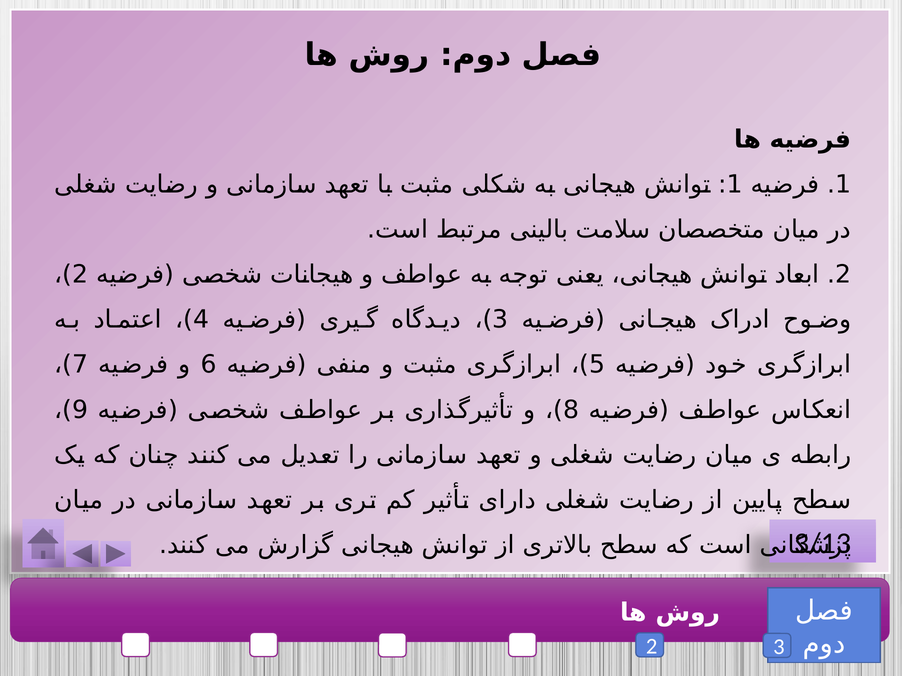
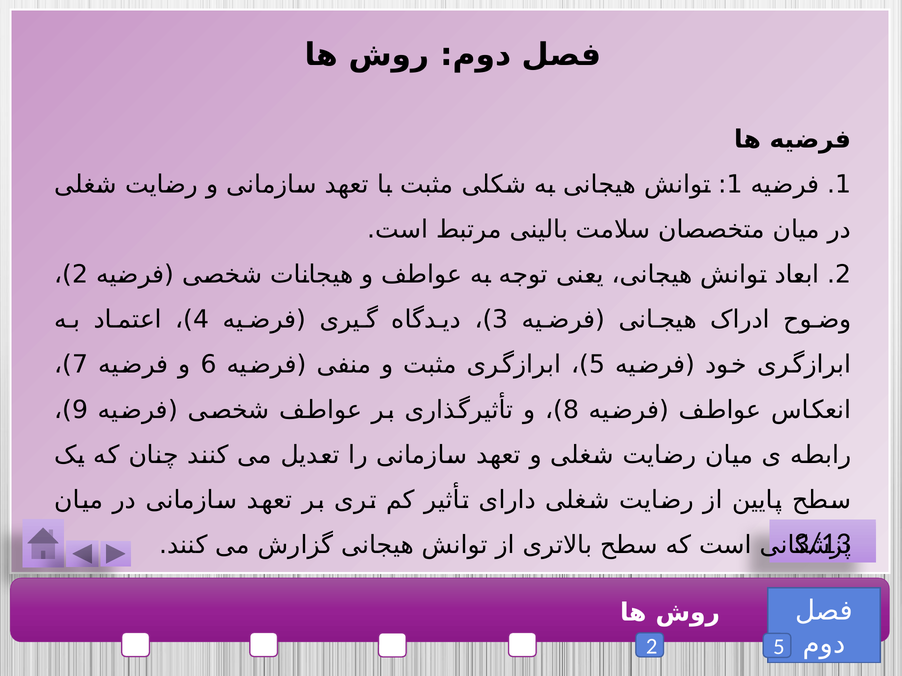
2 3: 3 -> 5 (779, 647)
